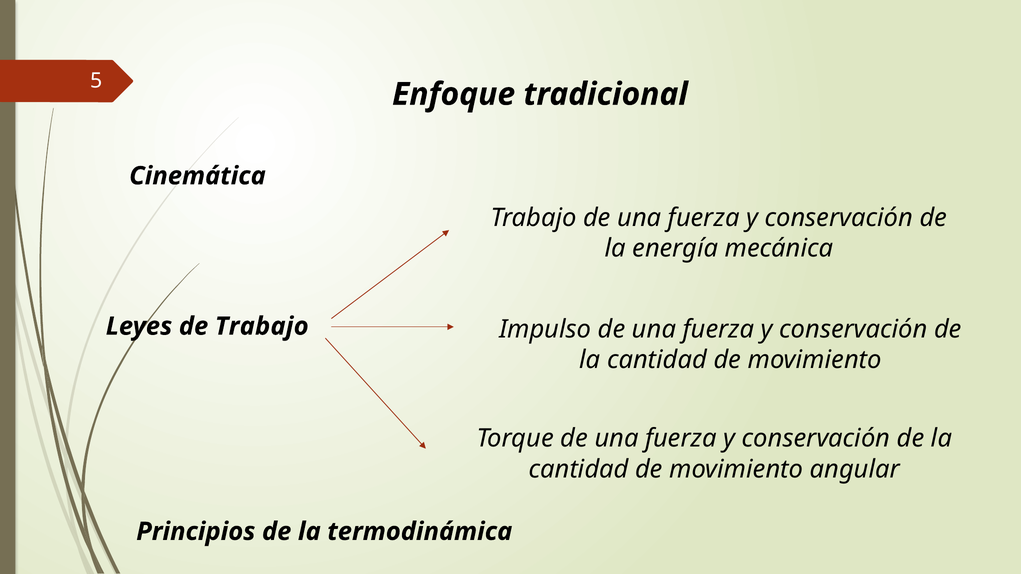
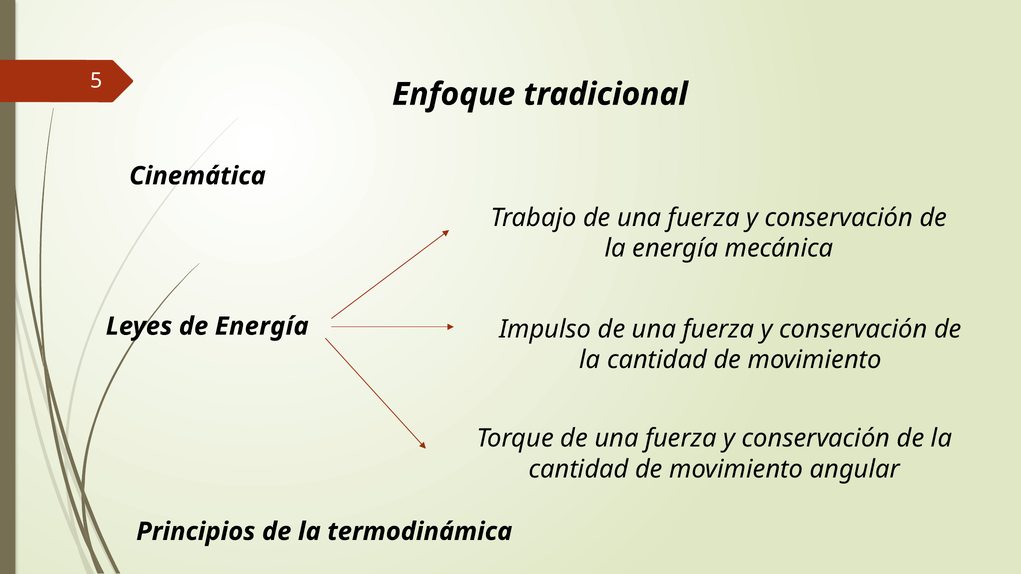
de Trabajo: Trabajo -> Energía (262, 326)
